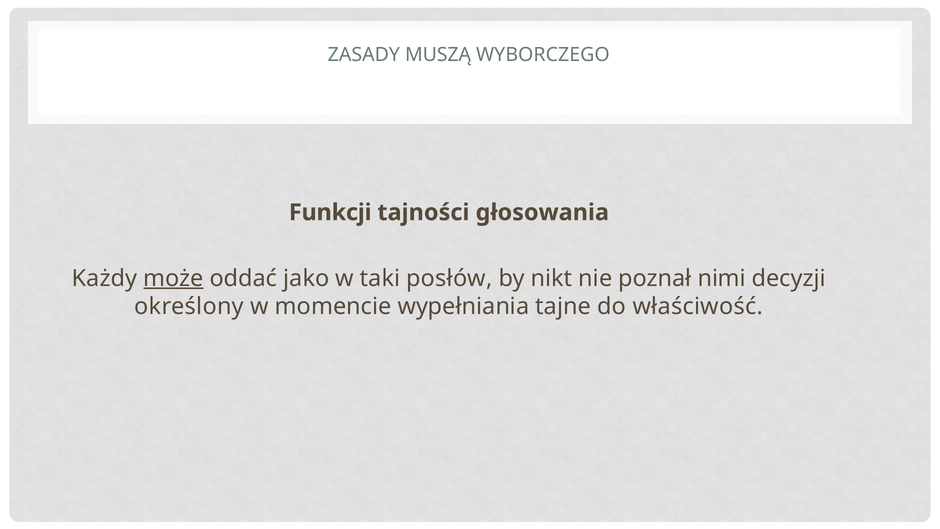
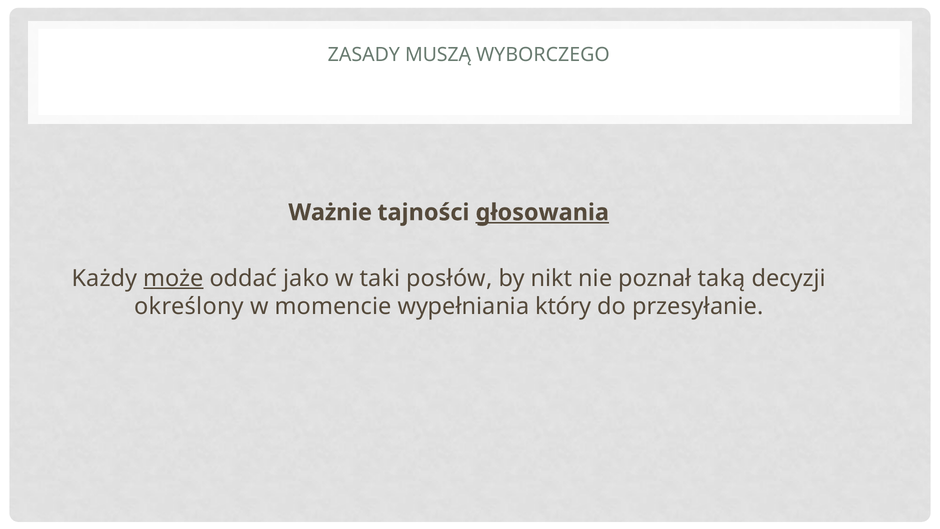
Funkcji: Funkcji -> Ważnie (330, 212)
głosowania underline: none -> present (542, 212)
nimi: nimi -> taką (722, 278)
tajne: tajne -> który (563, 306)
właściwość: właściwość -> przesyłanie (698, 306)
